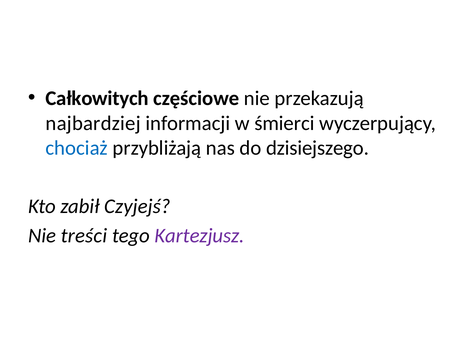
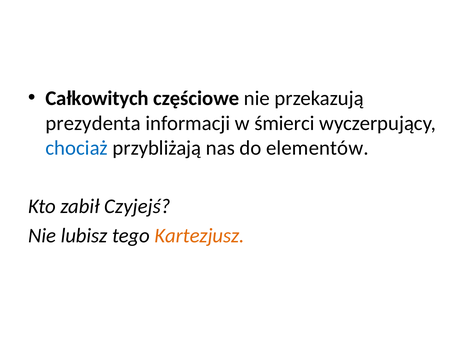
najbardziej: najbardziej -> prezydenta (93, 123)
dzisiejszego: dzisiejszego -> elementów (317, 148)
treści: treści -> lubisz (84, 235)
Kartezjusz colour: purple -> orange (200, 235)
